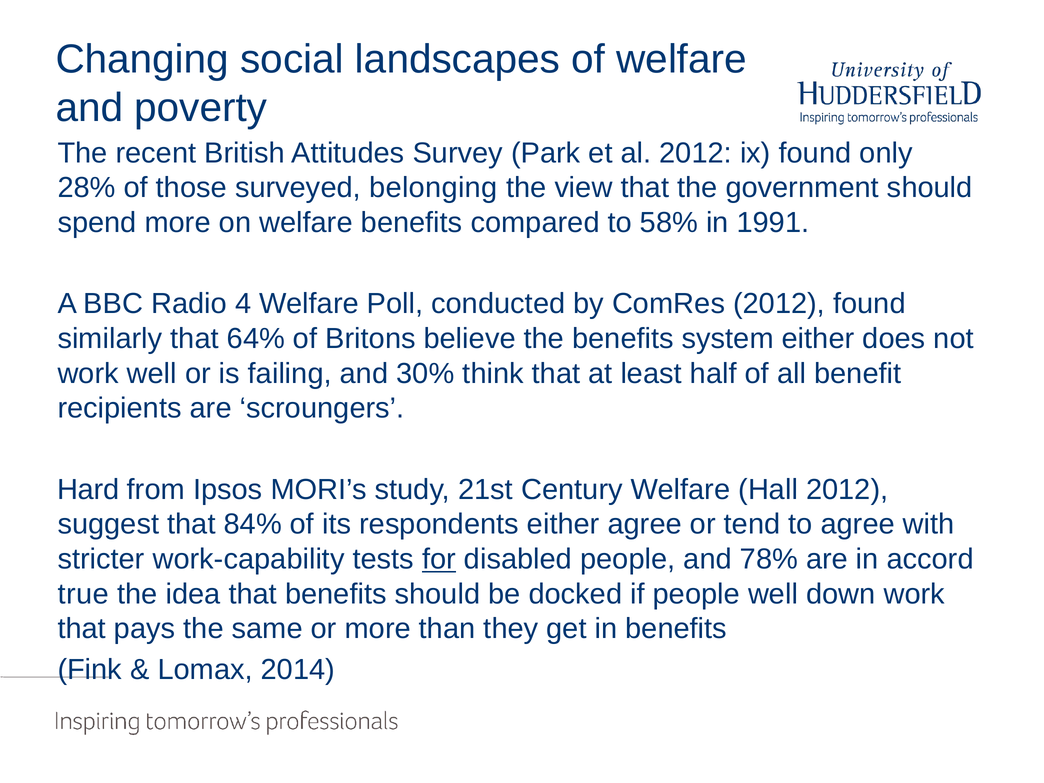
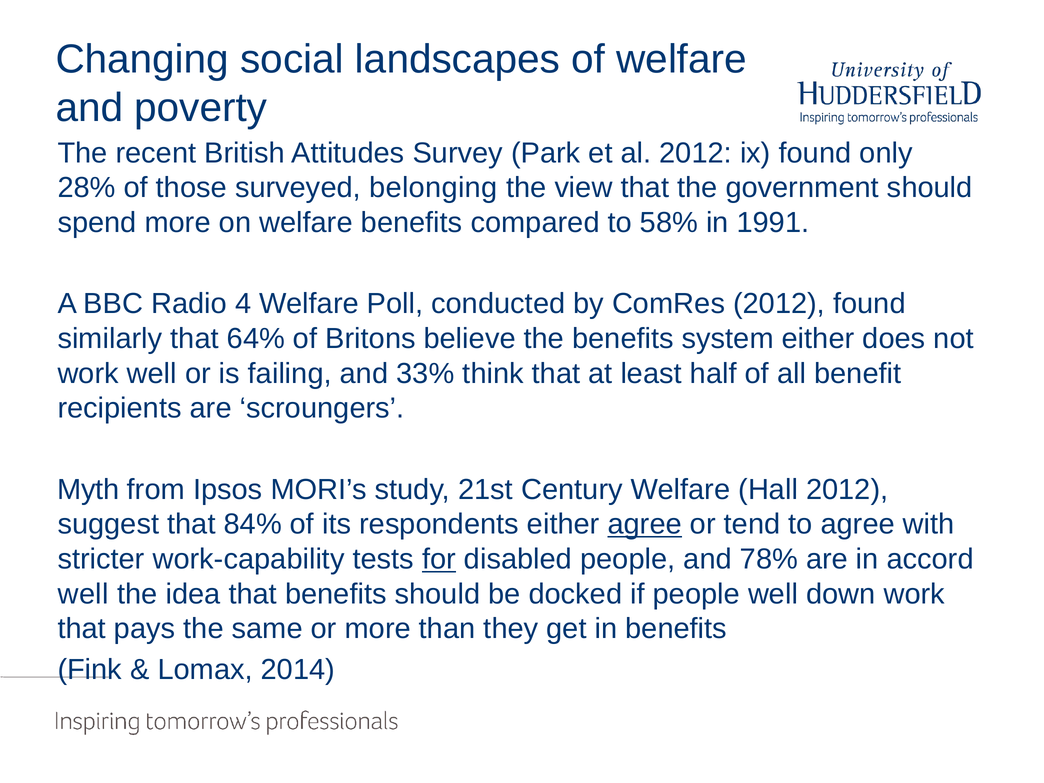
30%: 30% -> 33% (425, 374)
Hard: Hard -> Myth (88, 490)
agree underline: none -> present (645, 524)
true: true -> well (83, 594)
